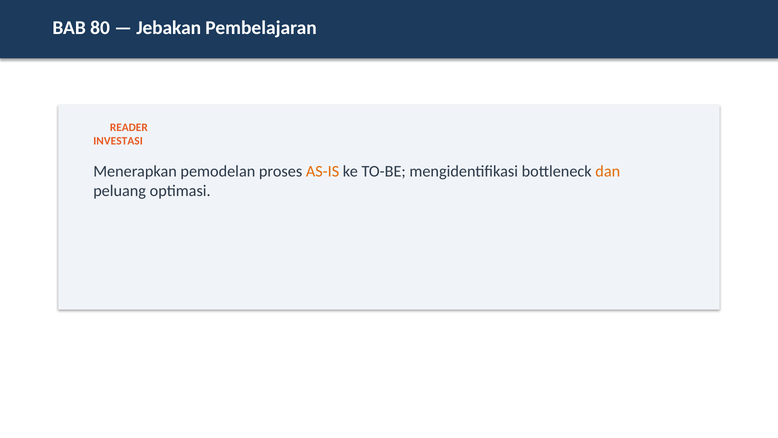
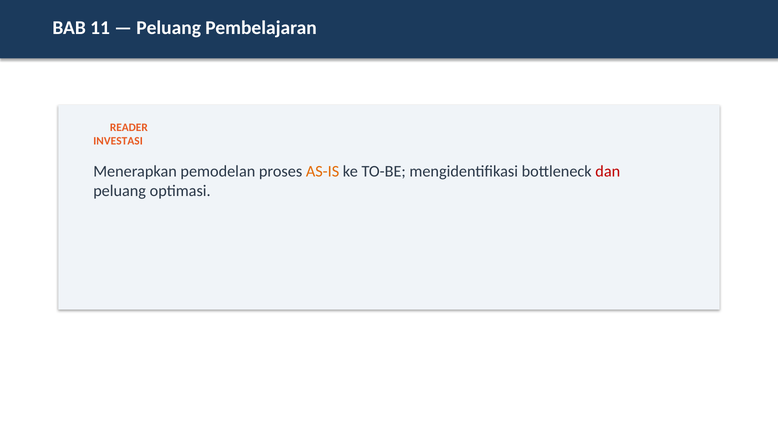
80: 80 -> 11 (100, 28)
Jebakan: Jebakan -> Peluang (169, 28)
dan colour: orange -> red (608, 171)
